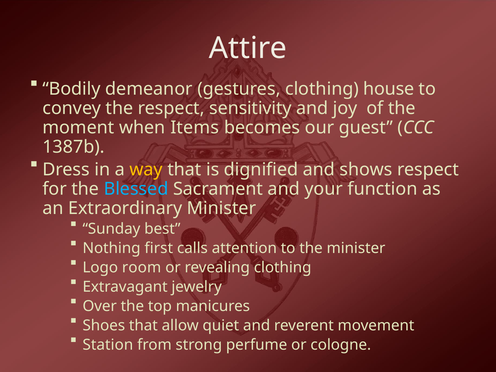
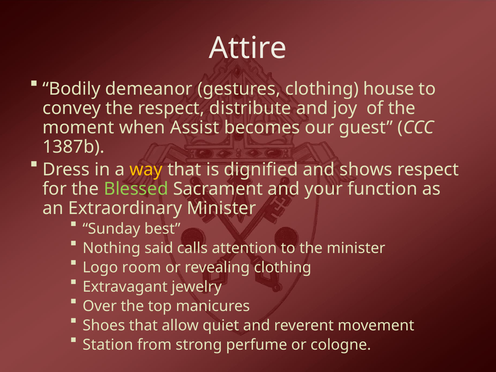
sensitivity: sensitivity -> distribute (250, 108)
Items: Items -> Assist (195, 128)
Blessed colour: light blue -> light green (136, 189)
first: first -> said (159, 248)
